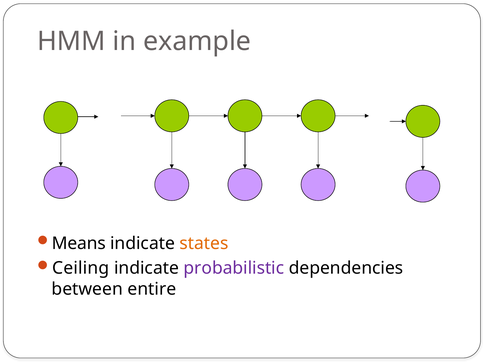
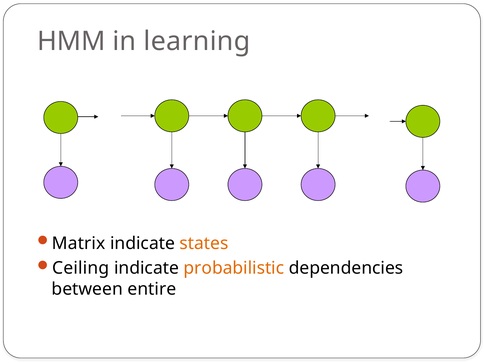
example: example -> learning (197, 41)
Means: Means -> Matrix (79, 243)
probabilistic colour: purple -> orange (234, 268)
